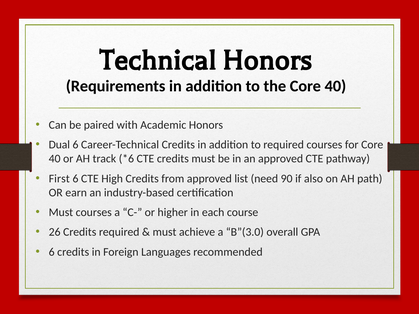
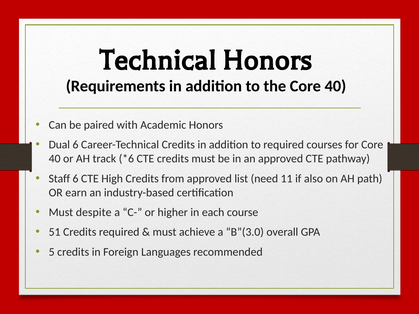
First: First -> Staff (59, 179)
90: 90 -> 11 (287, 179)
Must courses: courses -> despite (94, 212)
26: 26 -> 51 (55, 232)
6: 6 -> 5 (52, 252)
